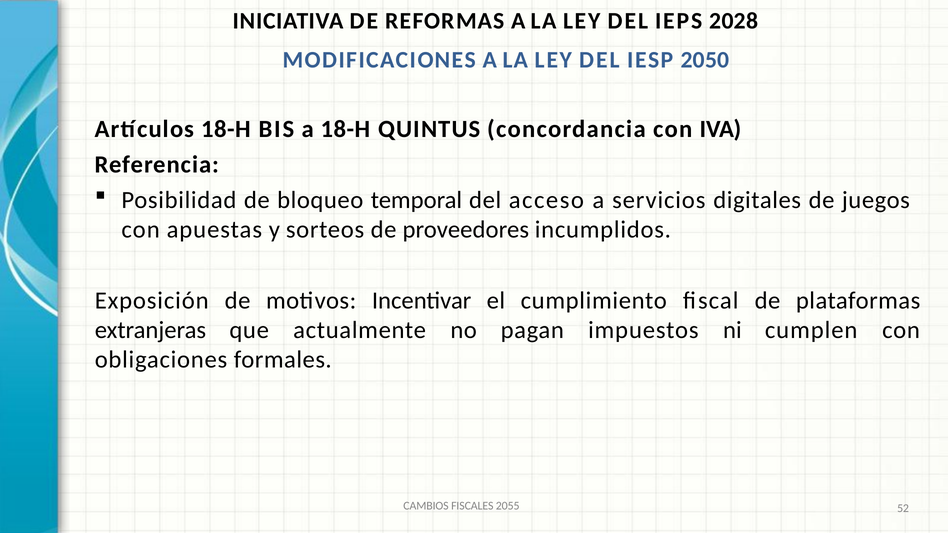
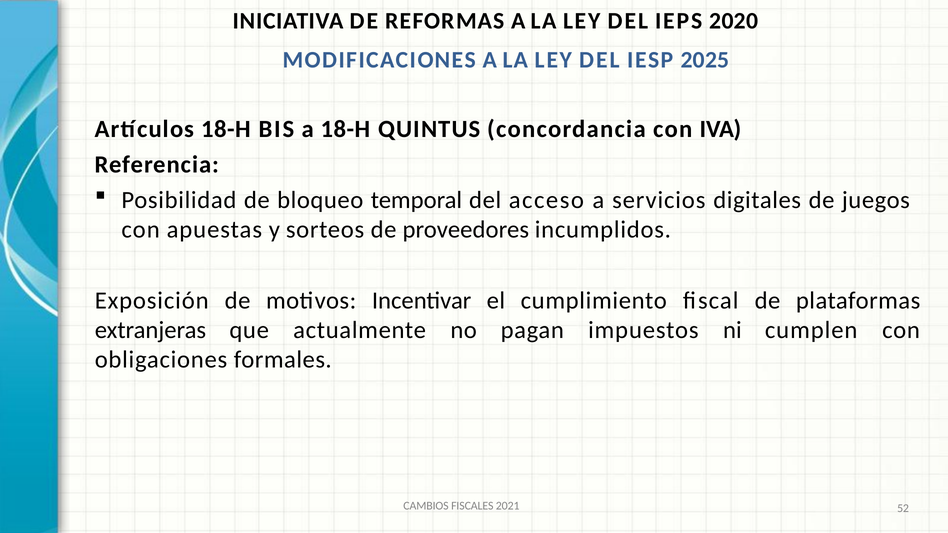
2028: 2028 -> 2020 (734, 21)
2050: 2050 -> 2025 (705, 60)
2055: 2055 -> 2021 (508, 506)
